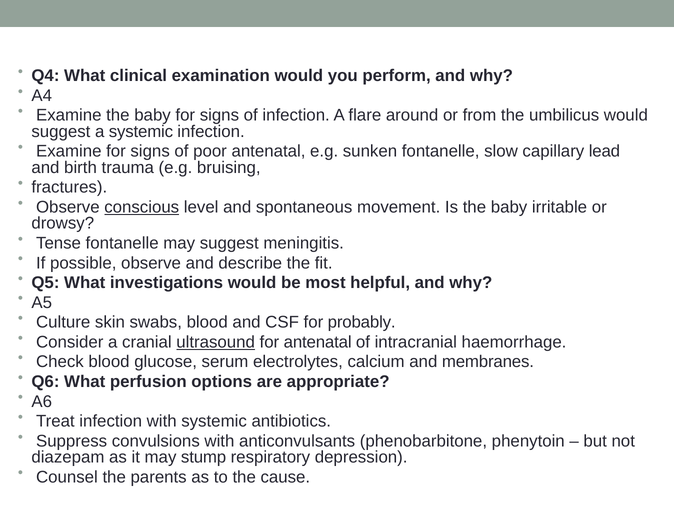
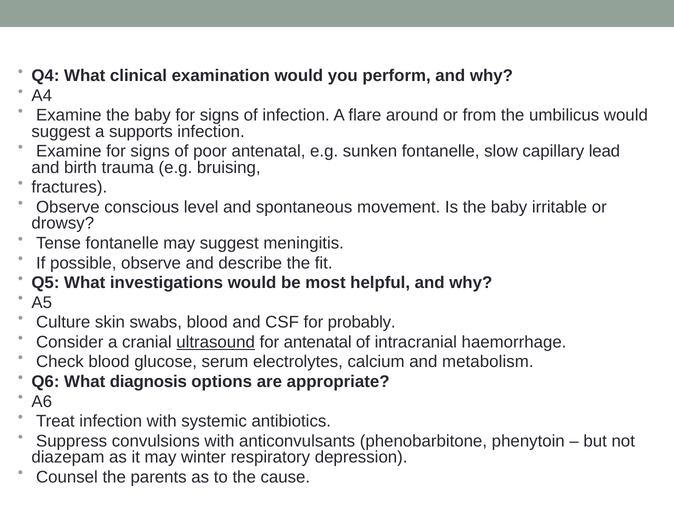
a systemic: systemic -> supports (141, 131)
conscious underline: present -> none (142, 207)
membranes: membranes -> metabolism (488, 362)
perfusion: perfusion -> diagnosis (148, 381)
stump: stump -> winter (204, 457)
